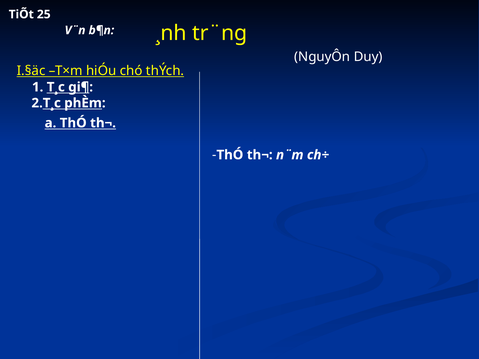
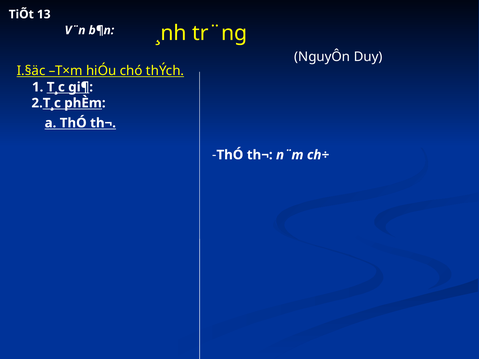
25: 25 -> 13 (44, 14)
